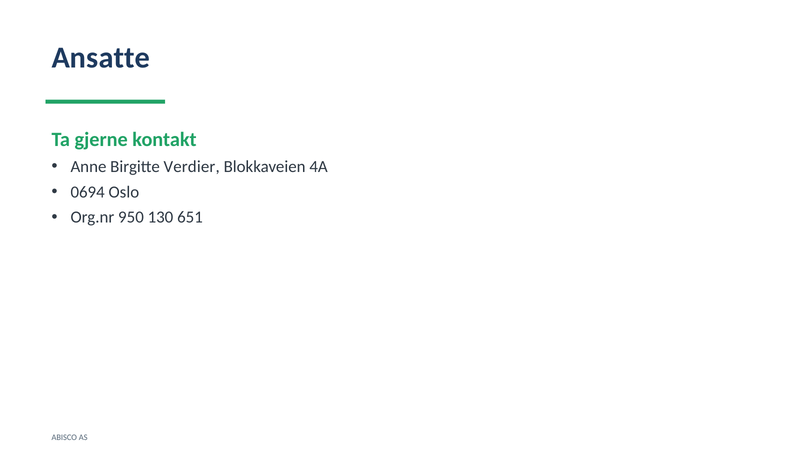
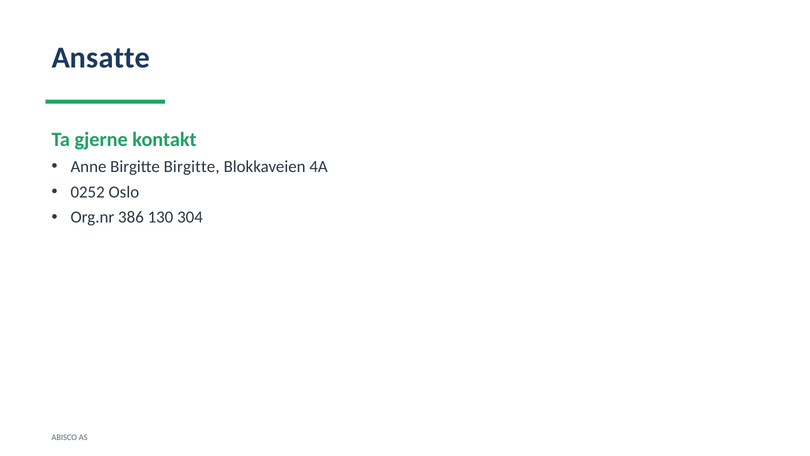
Birgitte Verdier: Verdier -> Birgitte (192, 167)
0694: 0694 -> 0252 (88, 192)
950: 950 -> 386 (131, 217)
651: 651 -> 304 (190, 217)
